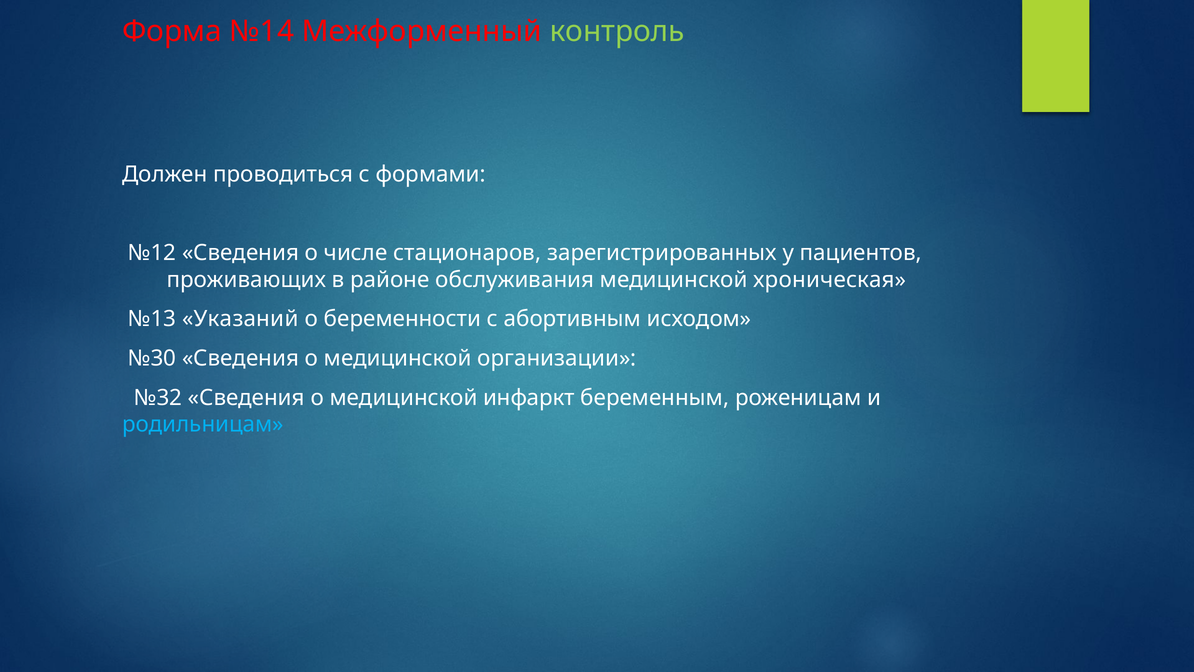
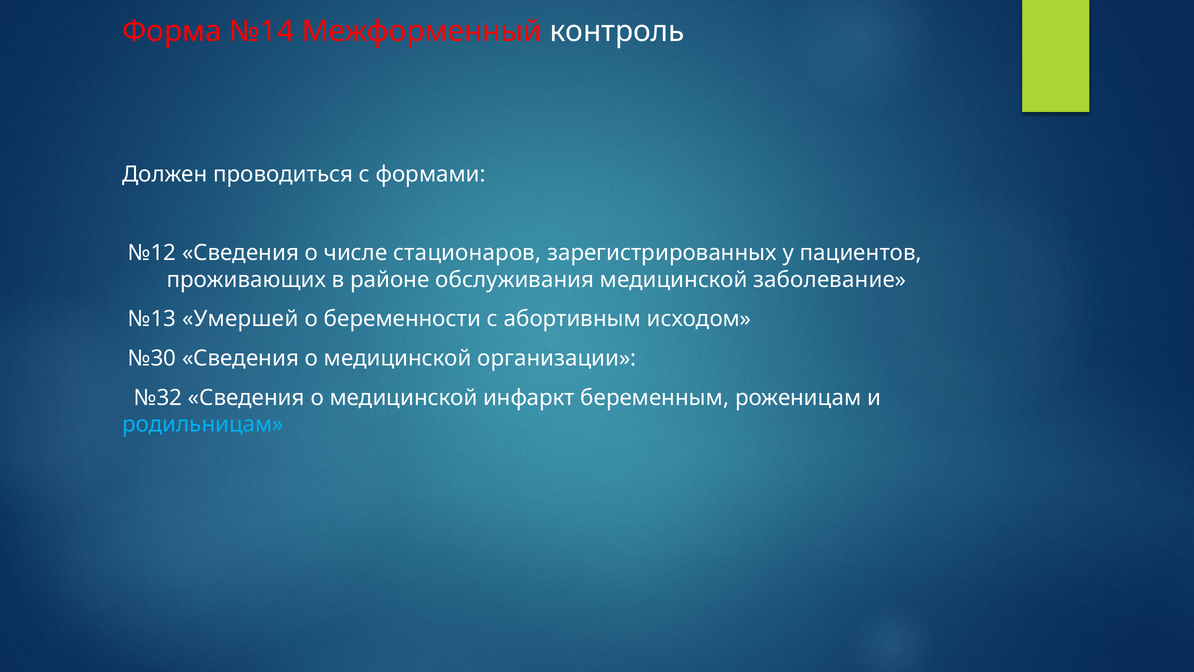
контроль colour: light green -> white (617, 31)
хроническая: хроническая -> заболевание (830, 280)
Указаний: Указаний -> Умершей (240, 319)
